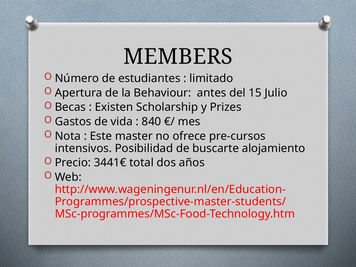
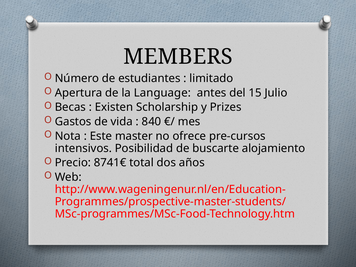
Behaviour: Behaviour -> Language (162, 93)
3441€: 3441€ -> 8741€ (110, 163)
